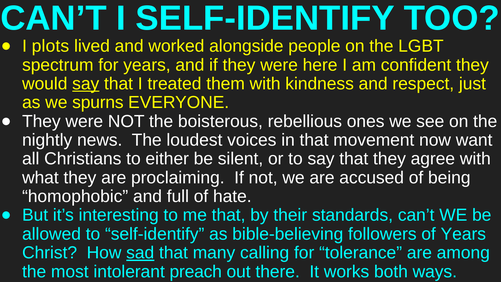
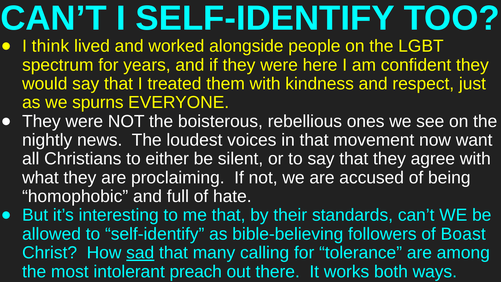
plots: plots -> think (50, 46)
say underline: present -> none (86, 84)
of Years: Years -> Boast (463, 234)
